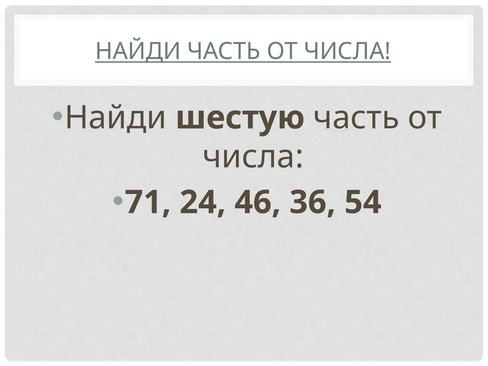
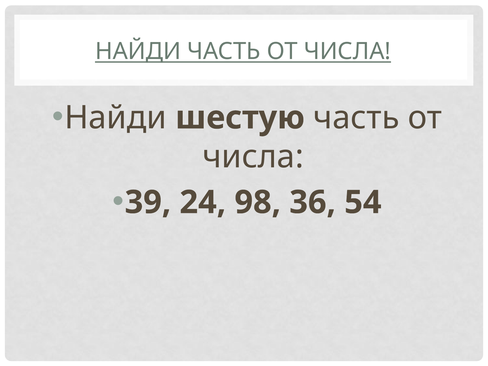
71: 71 -> 39 (148, 202)
46: 46 -> 98 (258, 202)
